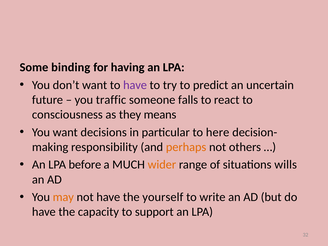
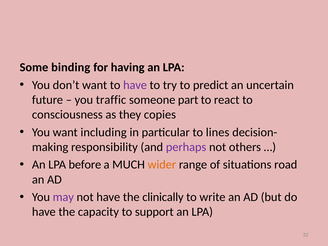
falls: falls -> part (188, 100)
means: means -> copies (160, 115)
decisions: decisions -> including (104, 132)
here: here -> lines (218, 132)
perhaps colour: orange -> purple (186, 147)
wills: wills -> road (286, 165)
may colour: orange -> purple (63, 197)
yourself: yourself -> clinically (163, 197)
